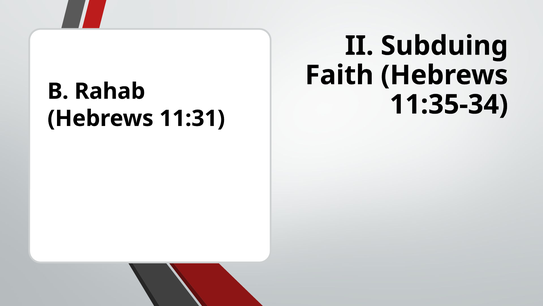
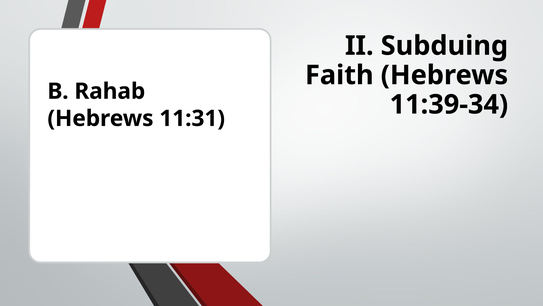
11:35-34: 11:35-34 -> 11:39-34 (449, 104)
